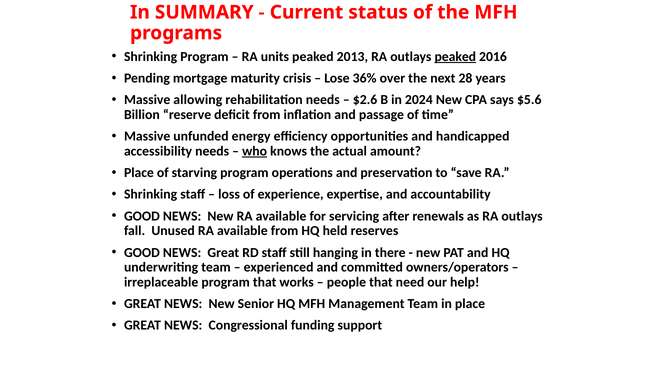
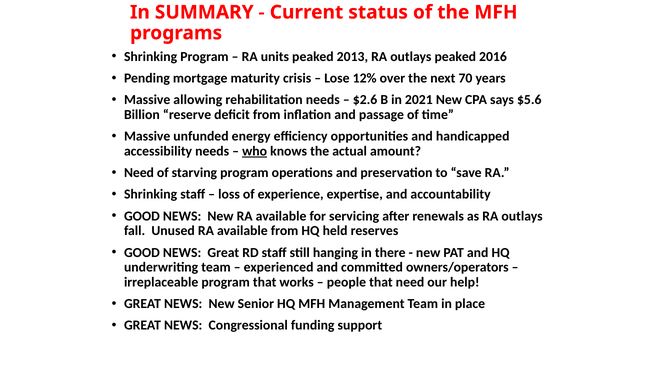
peaked underline: present -> none (455, 56)
36%: 36% -> 12% (365, 78)
28: 28 -> 70 (465, 78)
2024: 2024 -> 2021 (419, 100)
Place: Place -> Need (139, 173)
